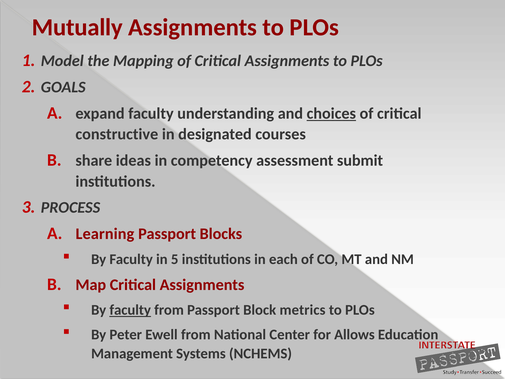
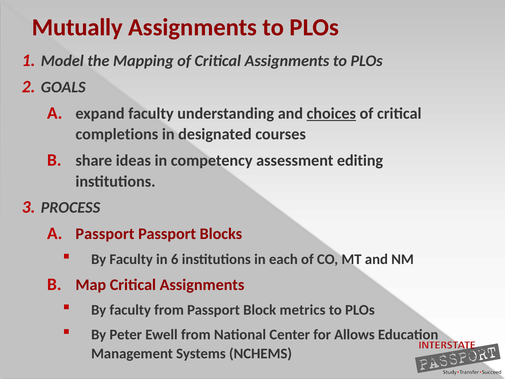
constructive: constructive -> completions (117, 134)
submit: submit -> editing (360, 161)
Learning: Learning -> Passport (105, 234)
5: 5 -> 6 (175, 259)
faculty underline: present -> none (130, 310)
